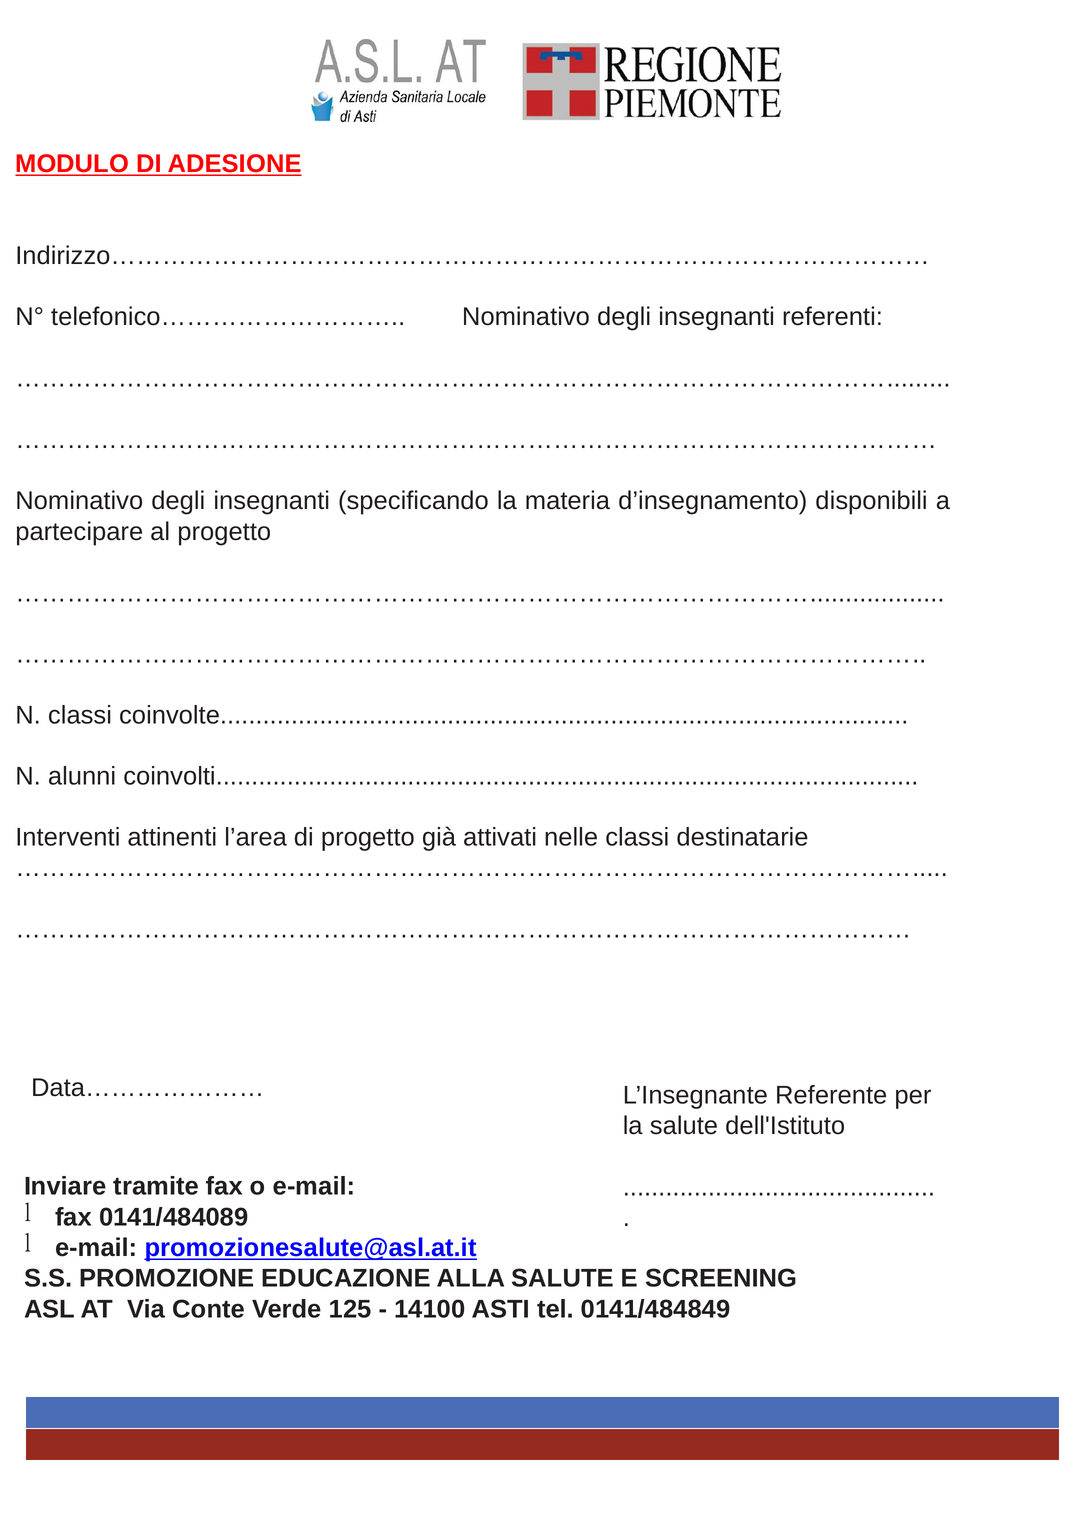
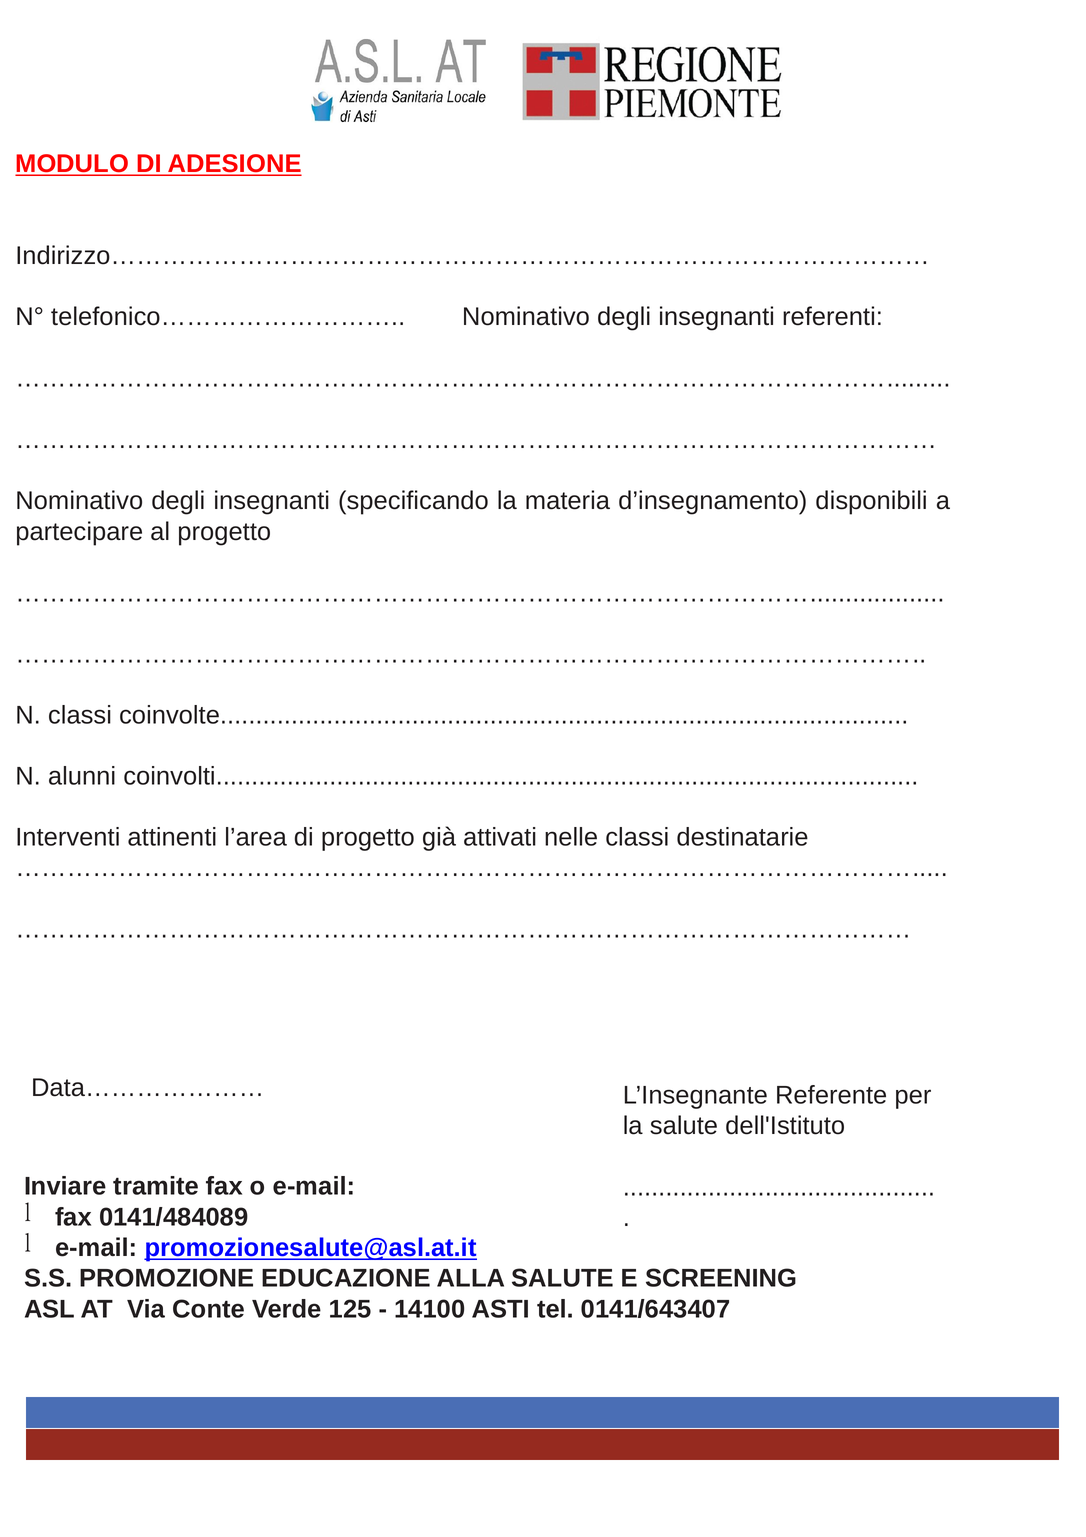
0141/484849: 0141/484849 -> 0141/643407 (656, 1309)
